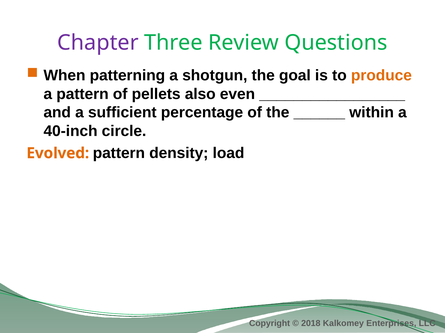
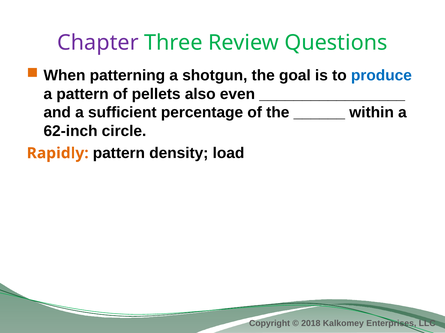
produce colour: orange -> blue (381, 76)
40-inch: 40-inch -> 62-inch (71, 131)
Evolved: Evolved -> Rapidly (58, 153)
